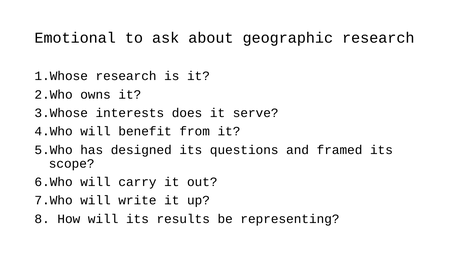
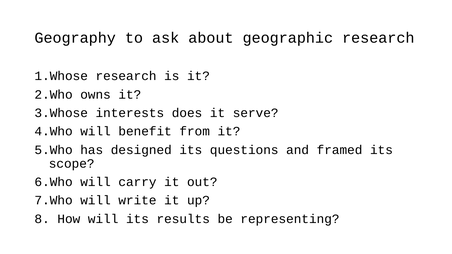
Emotional: Emotional -> Geography (75, 38)
